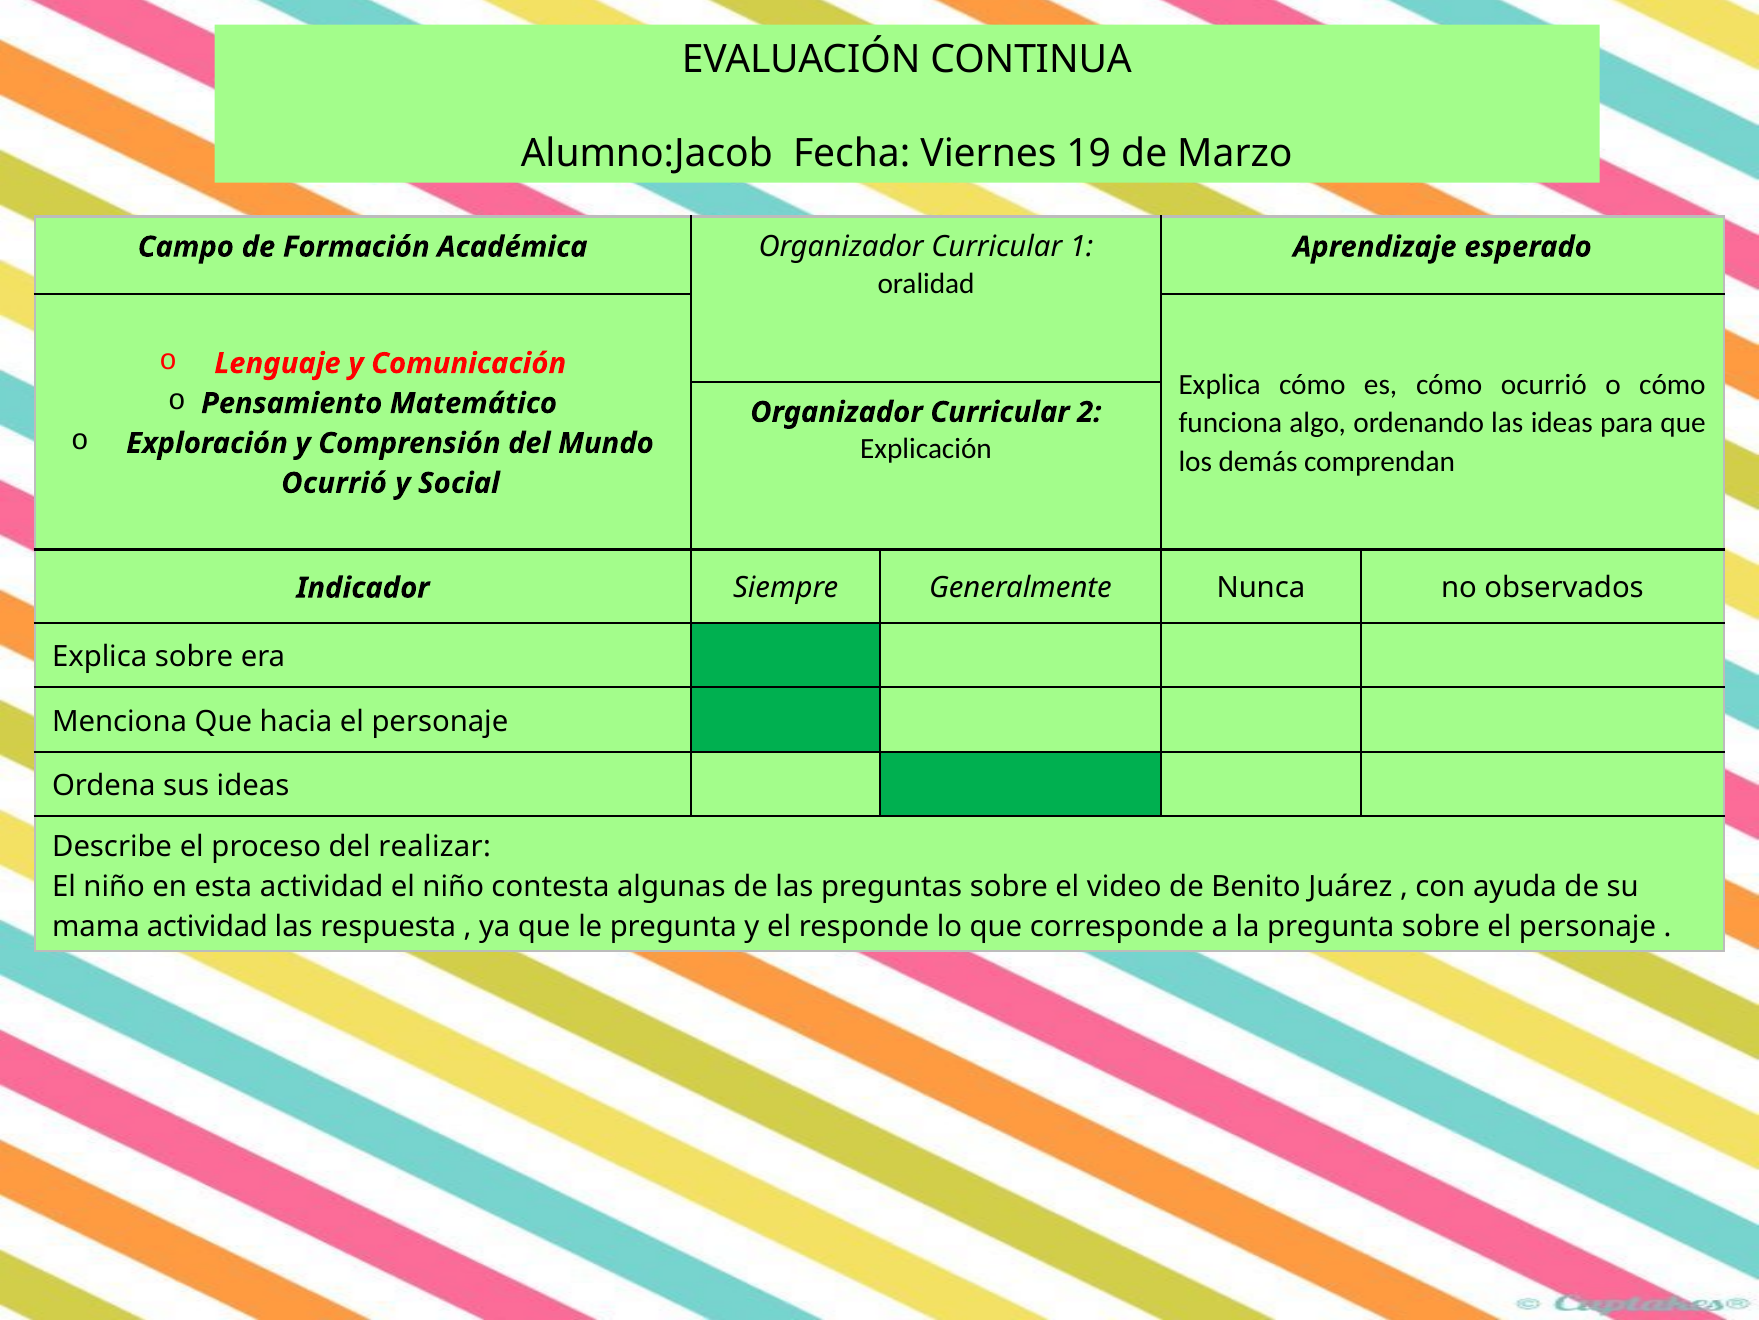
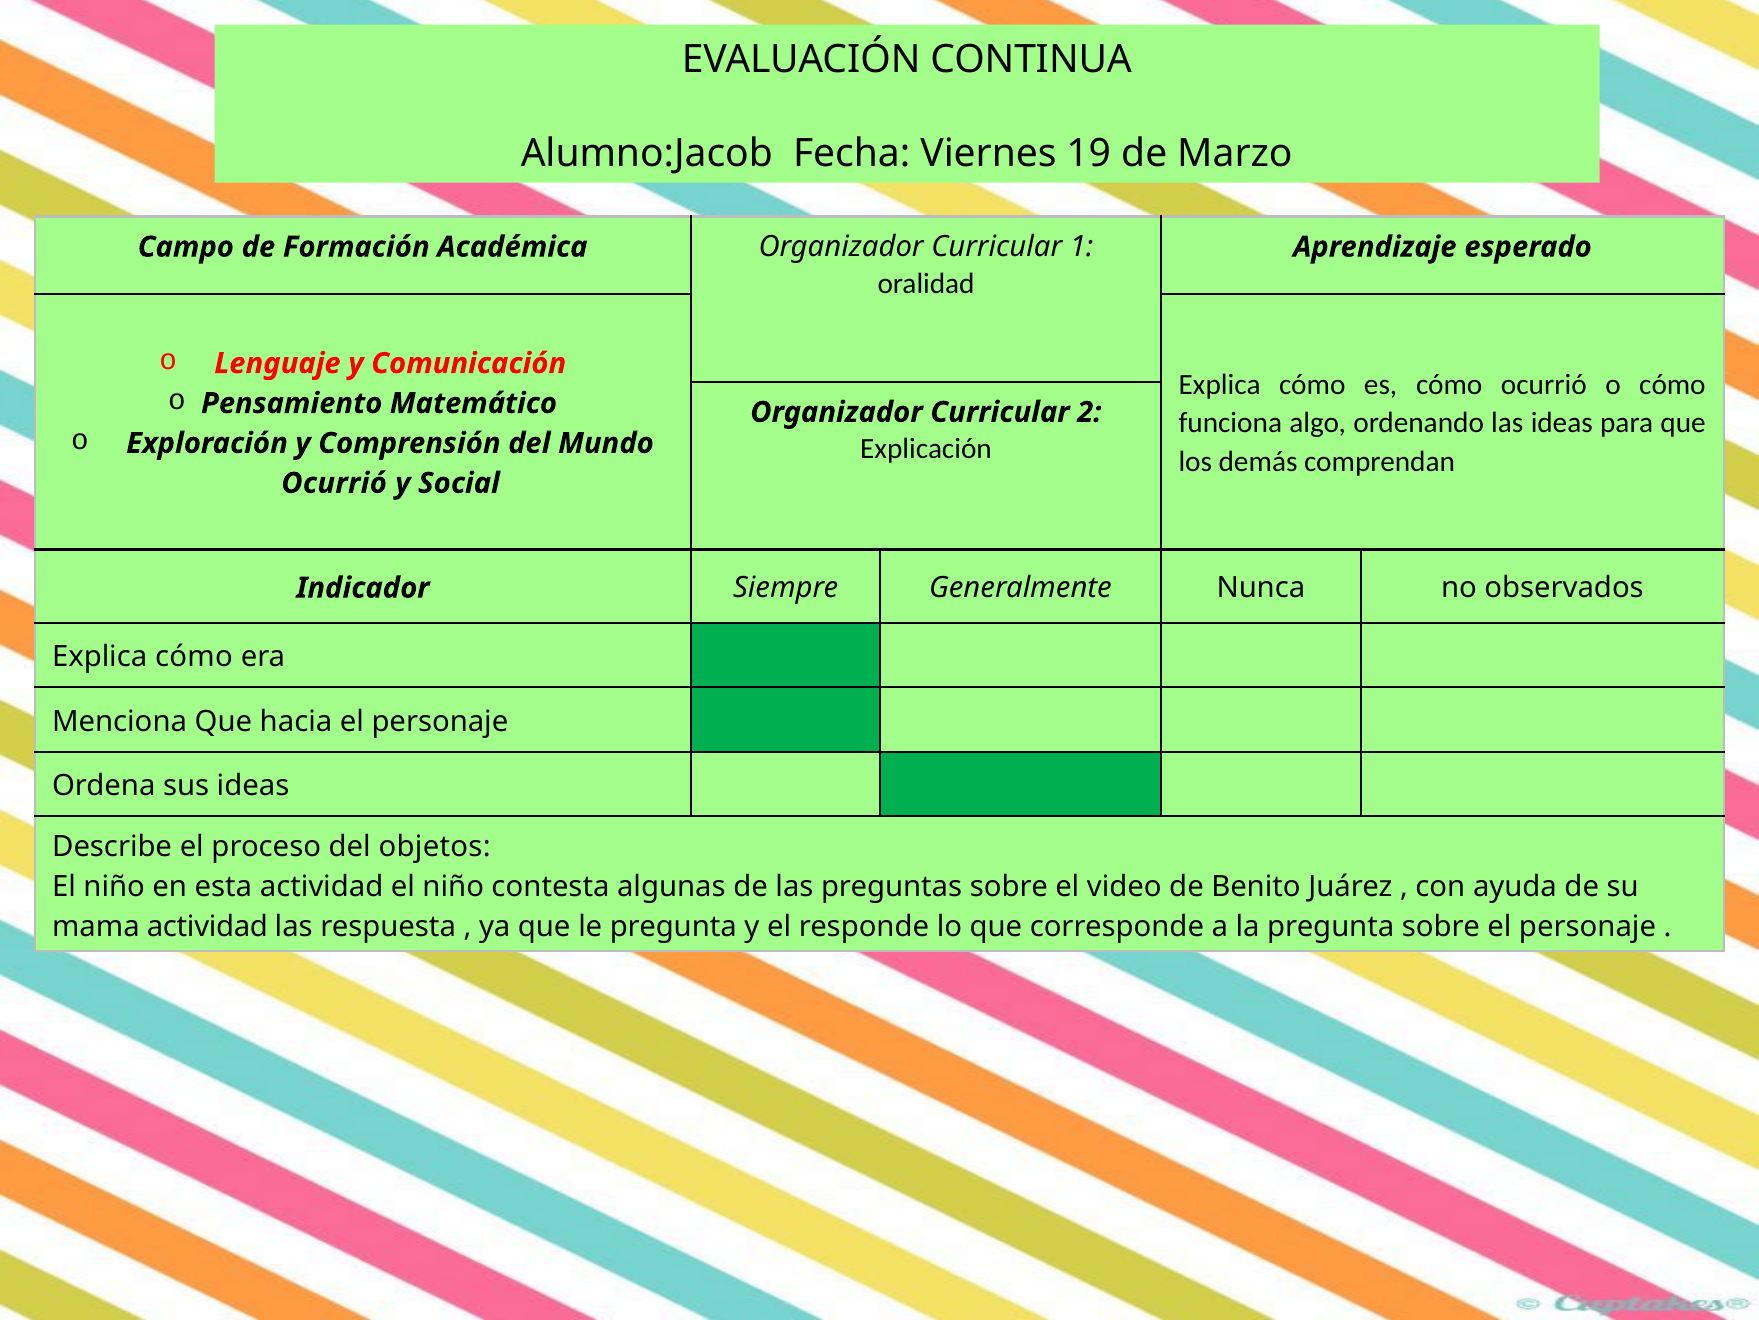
sobre: sobre -> cómo (194, 657)
realizar: realizar -> objetos (435, 846)
